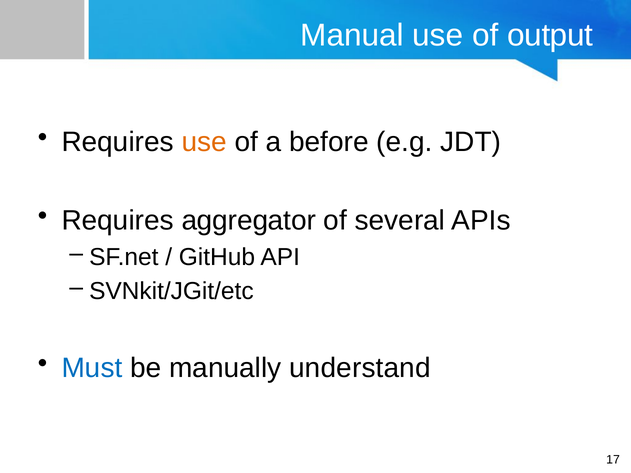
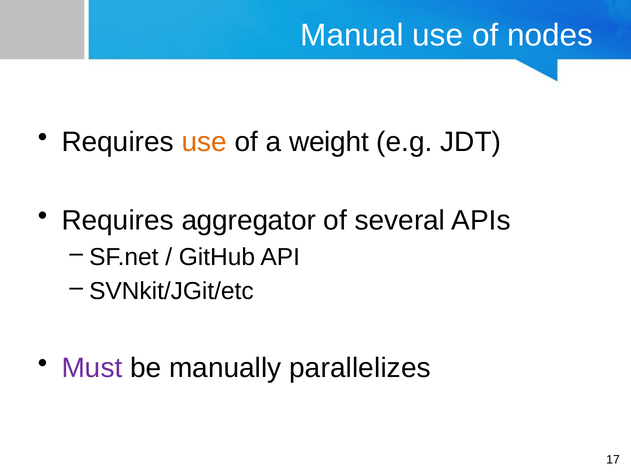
output: output -> nodes (550, 35)
before: before -> weight (329, 142)
Must colour: blue -> purple (92, 368)
understand: understand -> parallelizes (360, 368)
